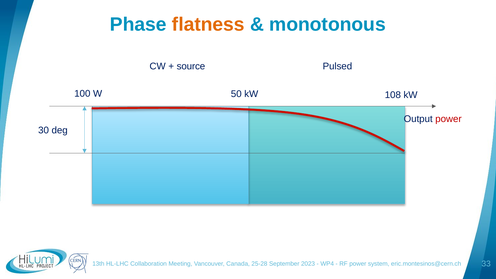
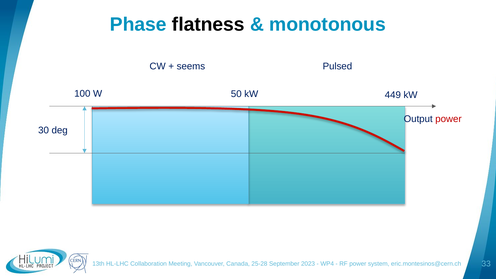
flatness colour: orange -> black (208, 25)
source: source -> seems (191, 66)
108: 108 -> 449 (393, 95)
